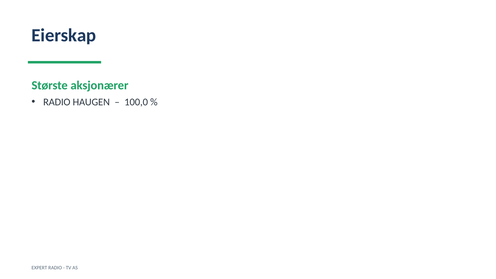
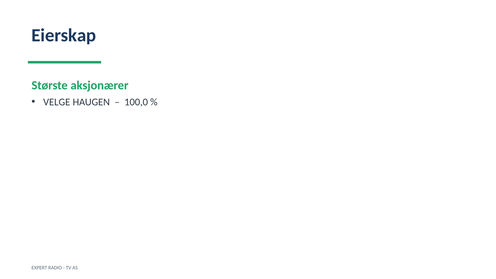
RADIO: RADIO -> VELGE (57, 102)
